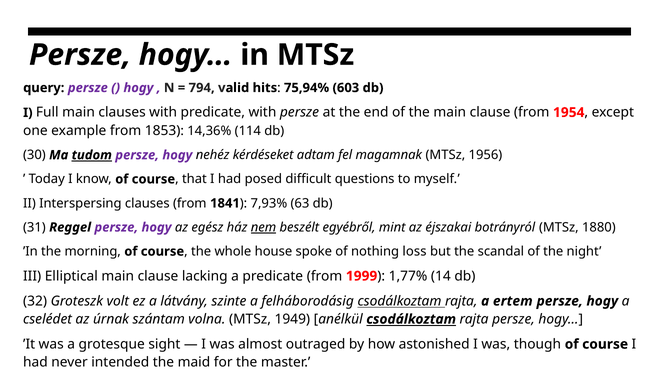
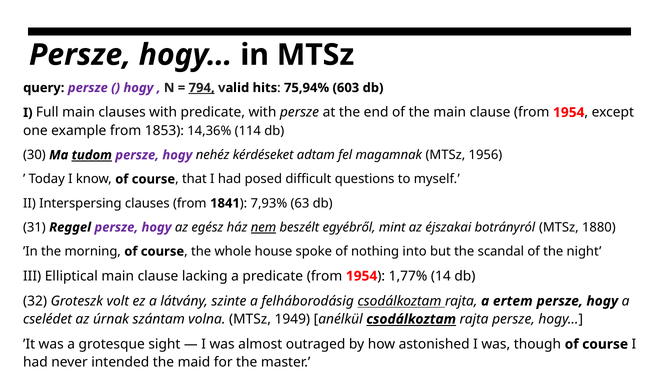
794 underline: none -> present (202, 88)
loss: loss -> into (415, 251)
predicate from 1999: 1999 -> 1954 (362, 276)
